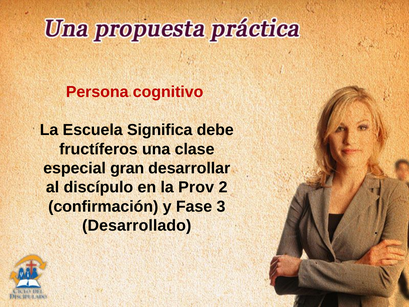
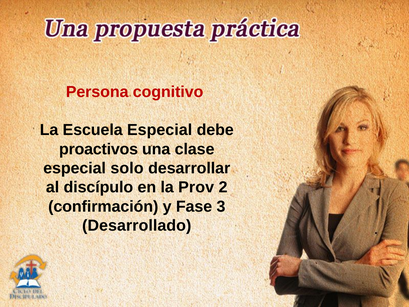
Escuela Significa: Significa -> Especial (160, 130)
fructíferos: fructíferos -> proactivos (99, 149)
gran: gran -> solo (127, 168)
